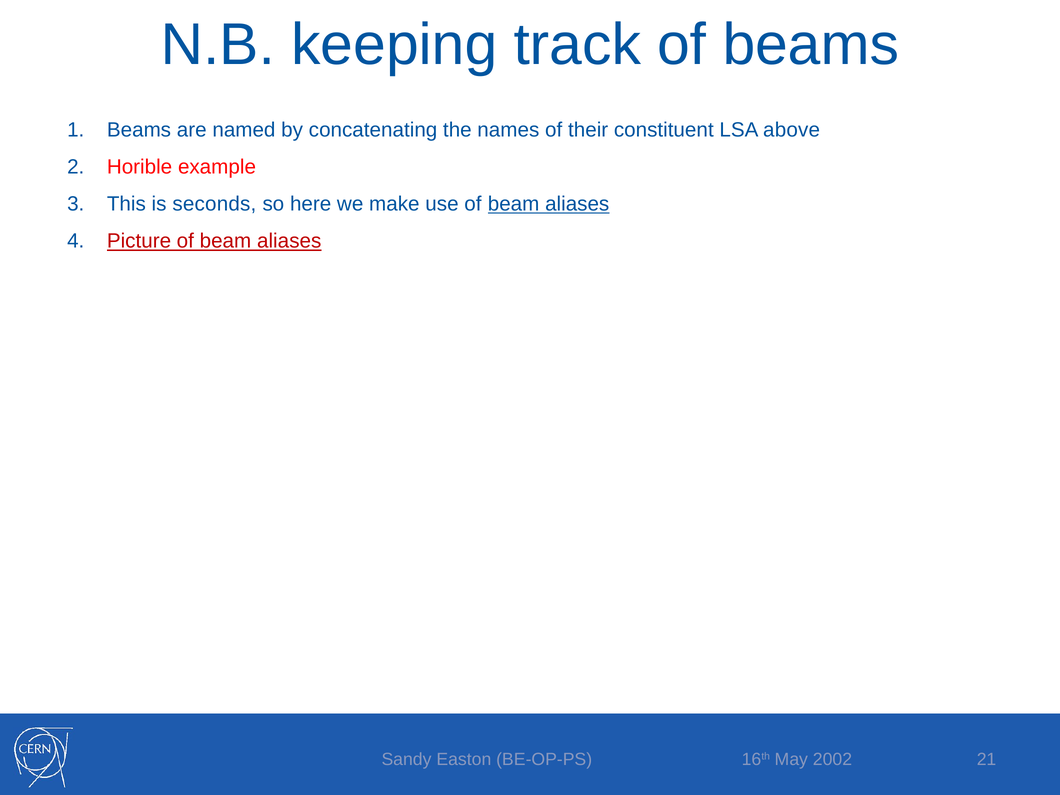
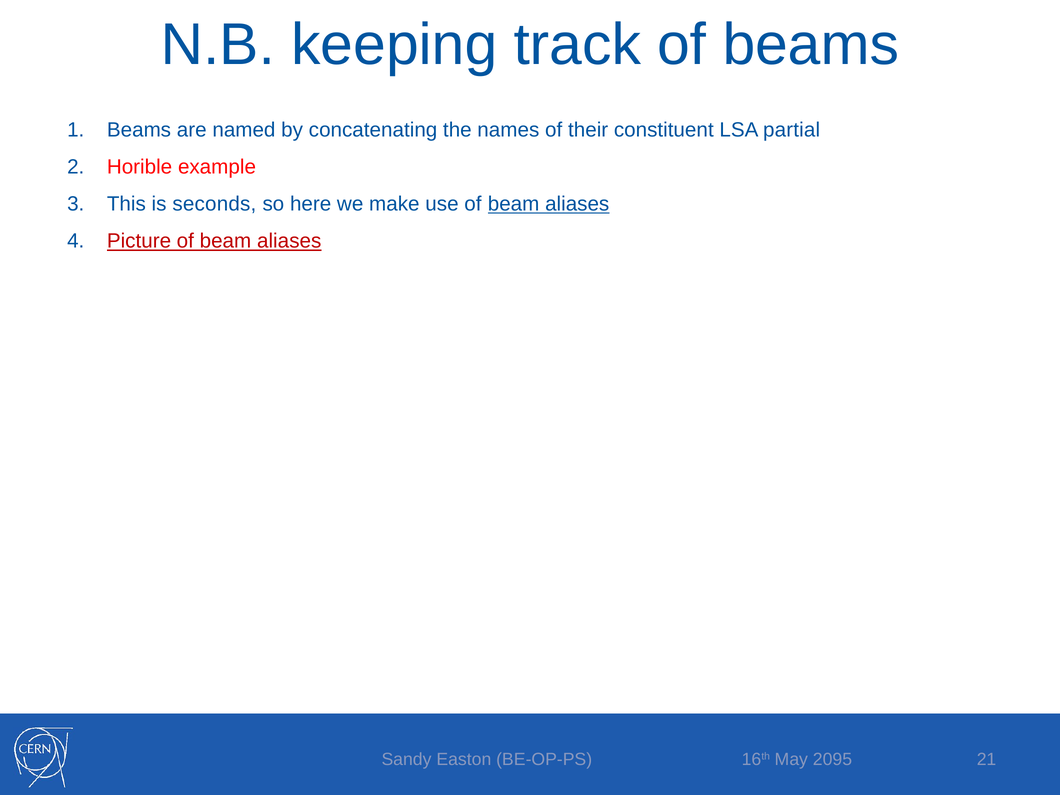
above: above -> partial (792, 130)
2002: 2002 -> 2095 (832, 759)
